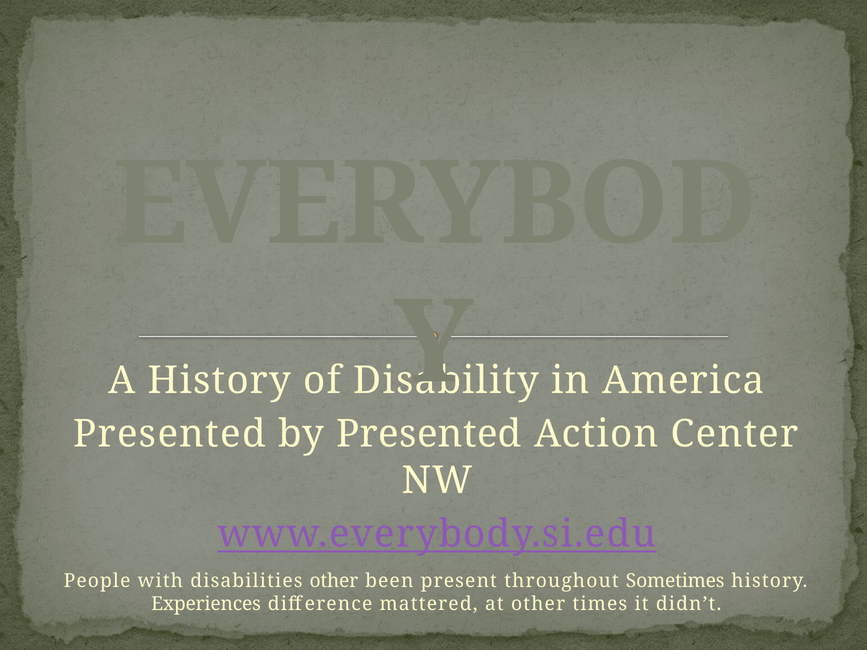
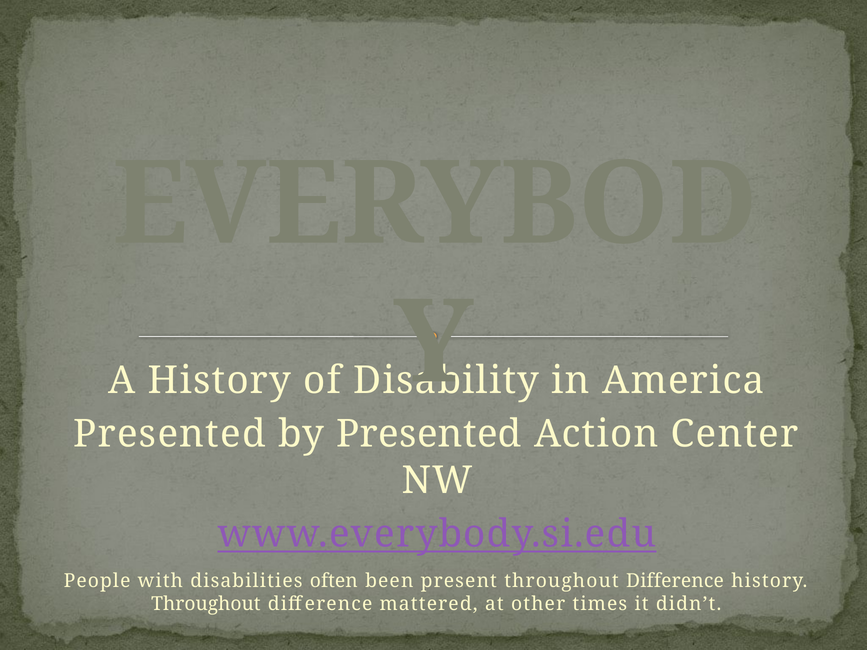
disabilities other: other -> often (334, 581)
present throughout Sometimes: Sometimes -> Difference (675, 581)
Experiences: Experiences -> Throughout (206, 604)
